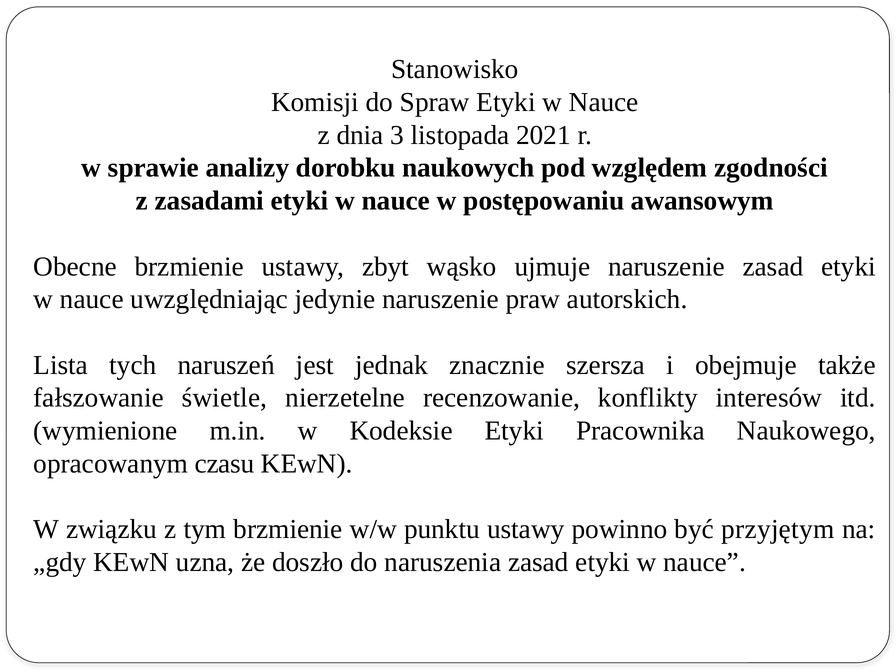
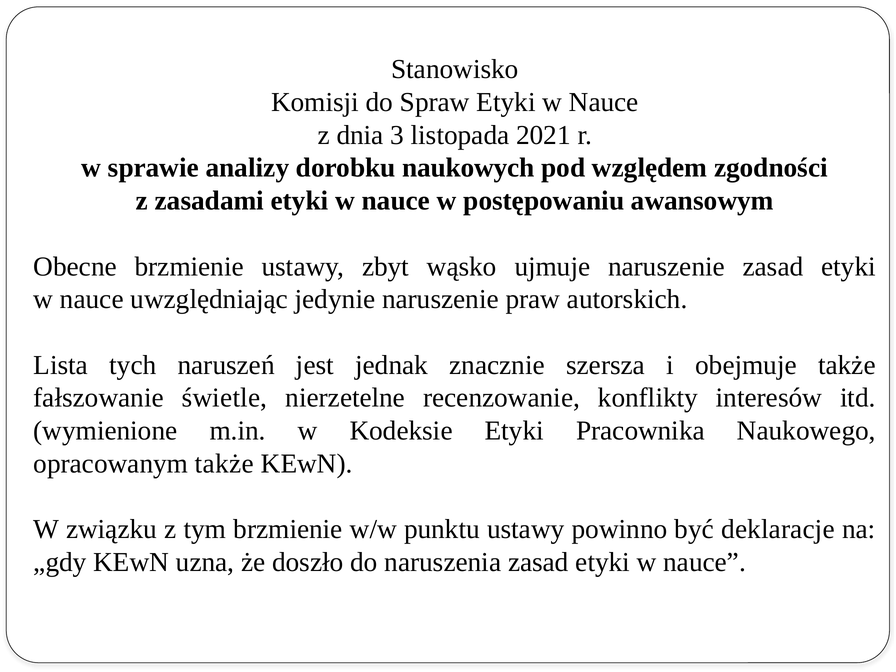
opracowanym czasu: czasu -> także (224, 464)
przyjętym: przyjętym -> deklaracje (778, 529)
